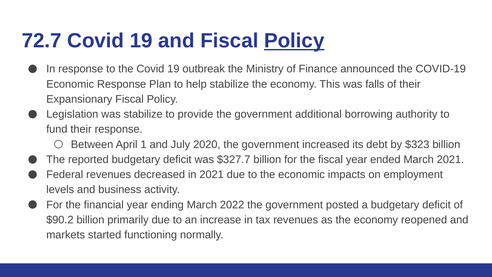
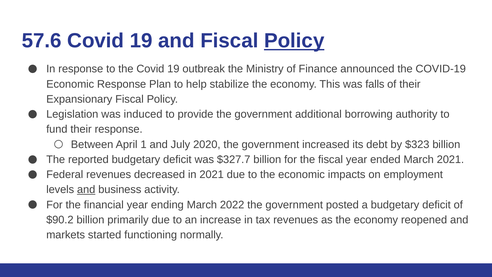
72.7: 72.7 -> 57.6 (42, 41)
was stabilize: stabilize -> induced (143, 114)
and underline: none -> present (86, 190)
